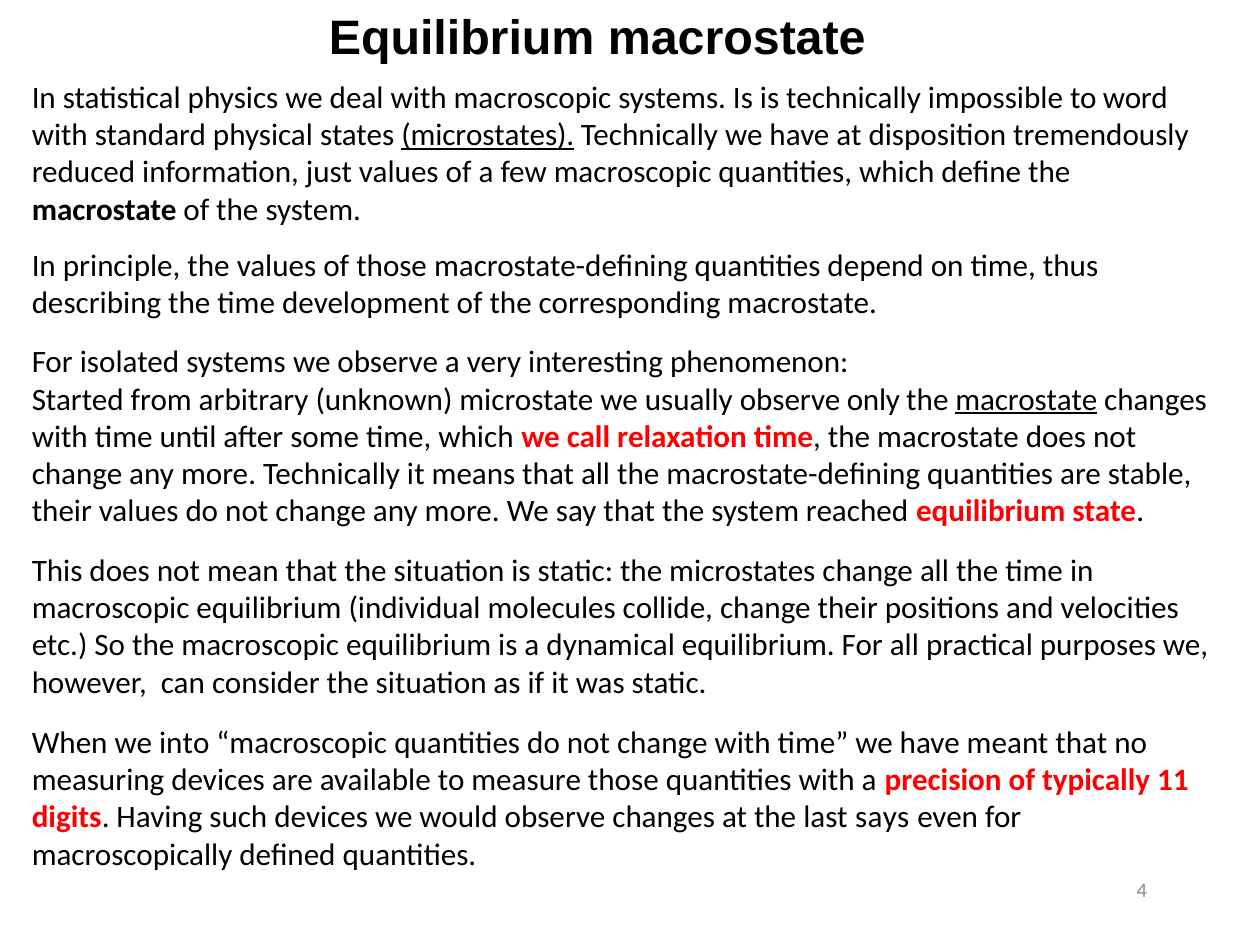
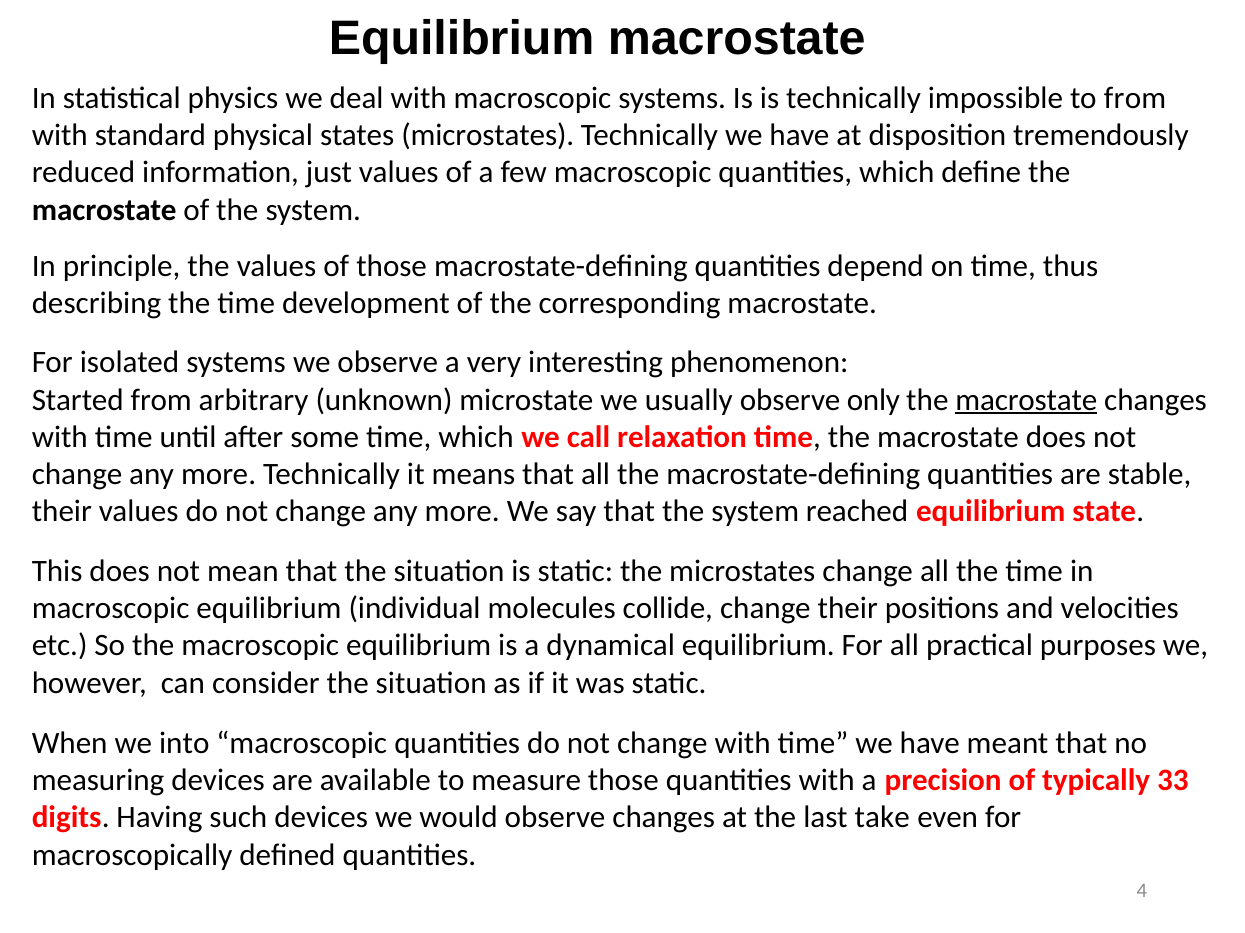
to word: word -> from (1135, 98)
microstates underline: present -> none (488, 136)
11: 11 -> 33 (1173, 781)
says: says -> take (882, 818)
